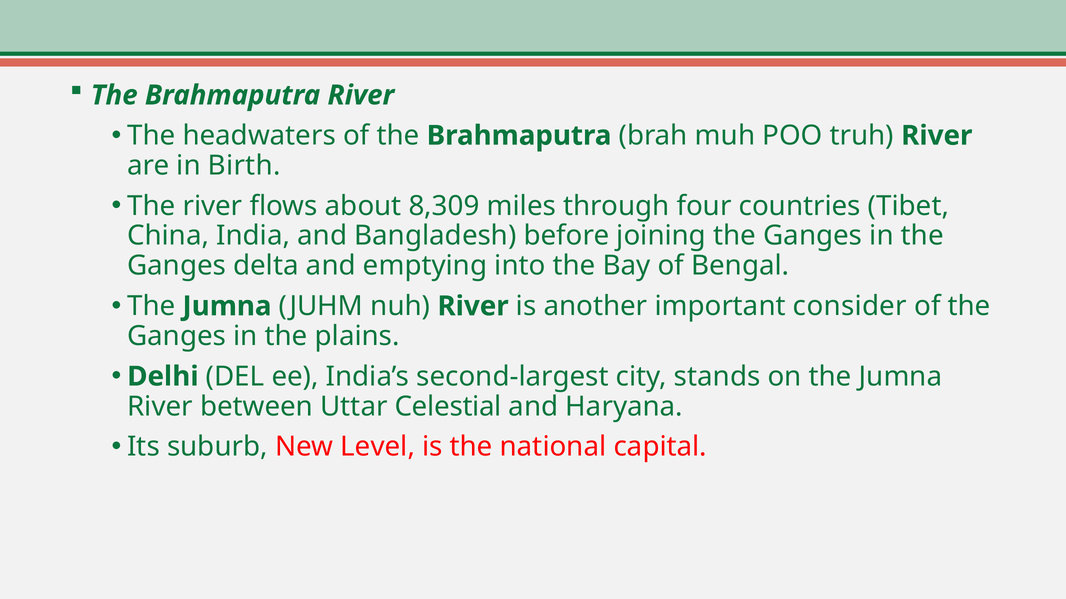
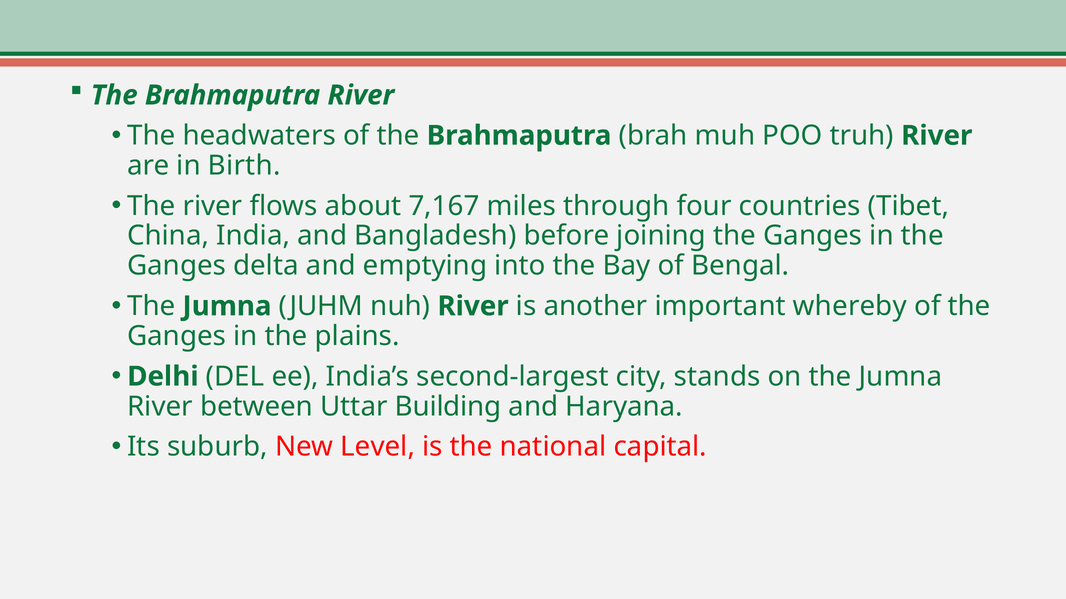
8,309: 8,309 -> 7,167 (444, 206)
consider: consider -> whereby (850, 306)
Celestial: Celestial -> Building (448, 407)
